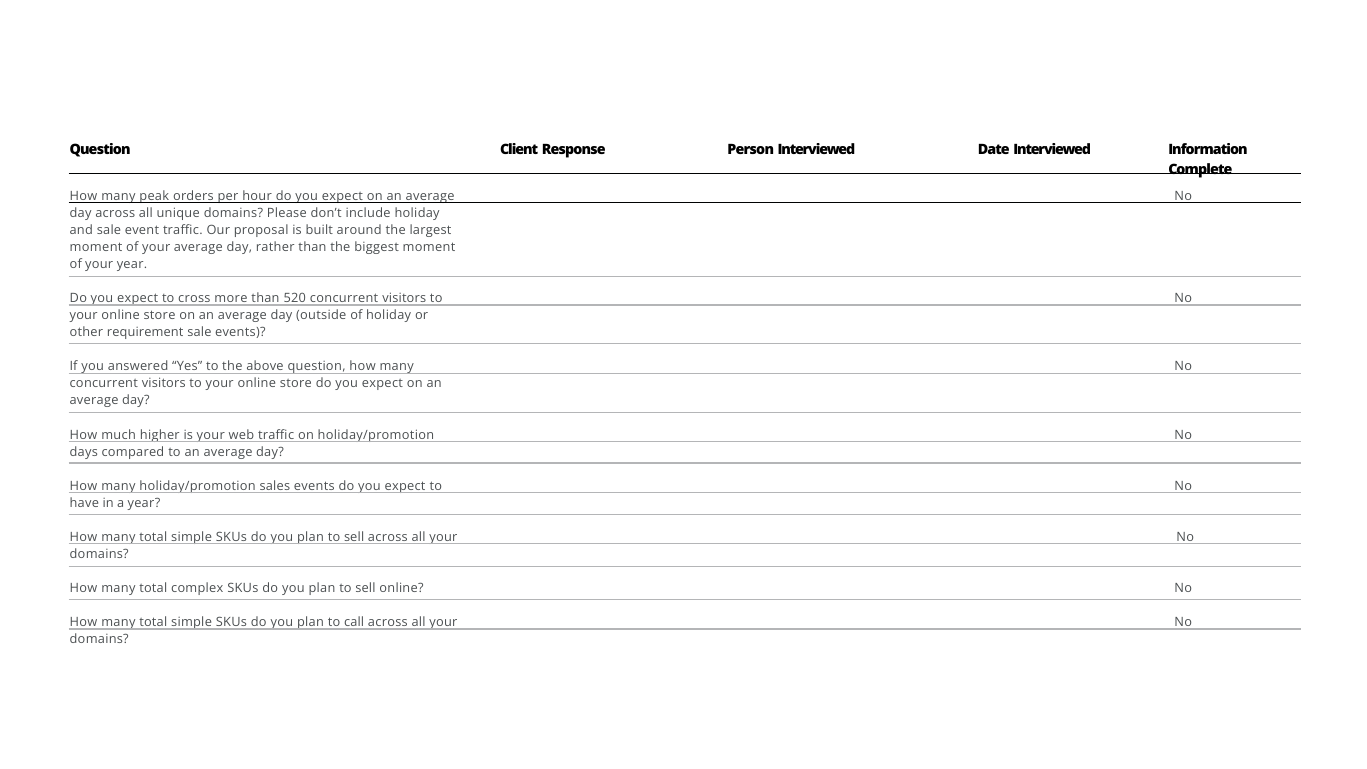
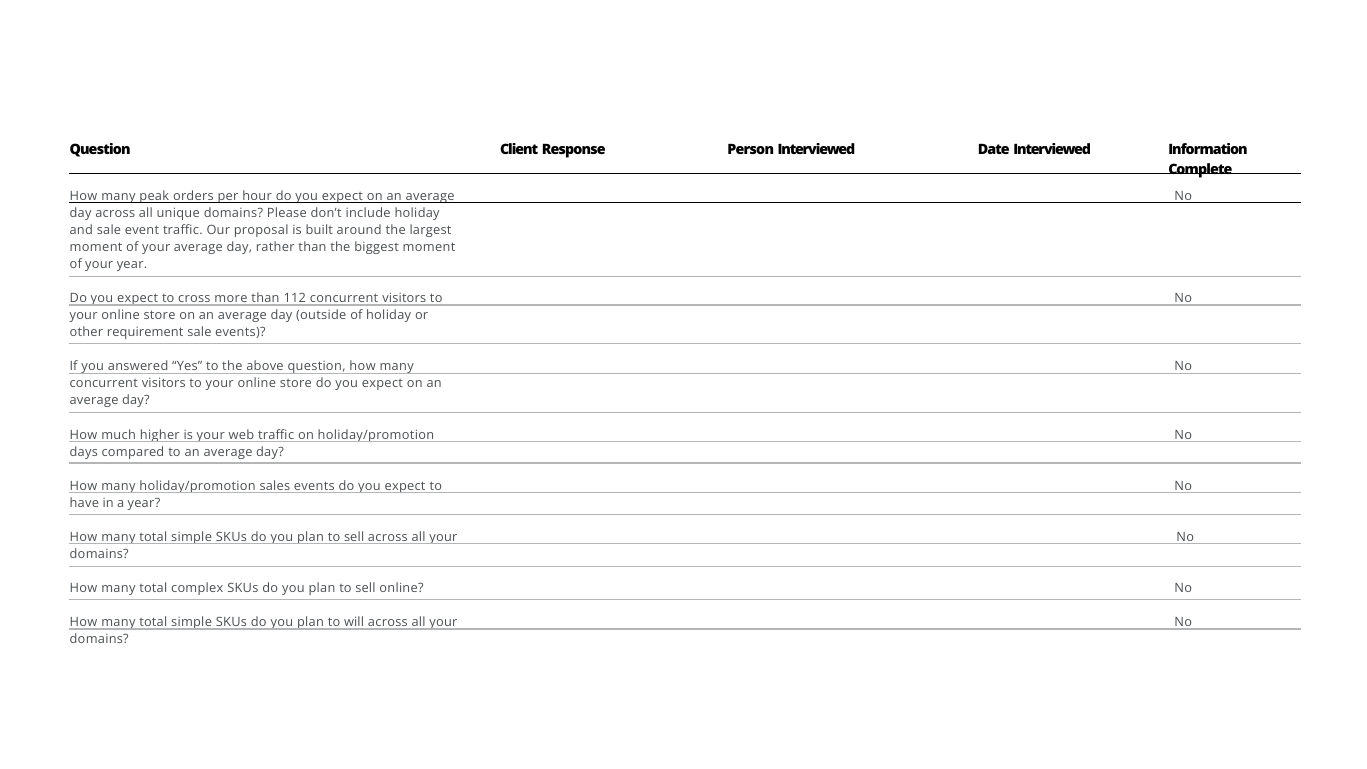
520: 520 -> 112 (295, 298)
call: call -> will (354, 622)
